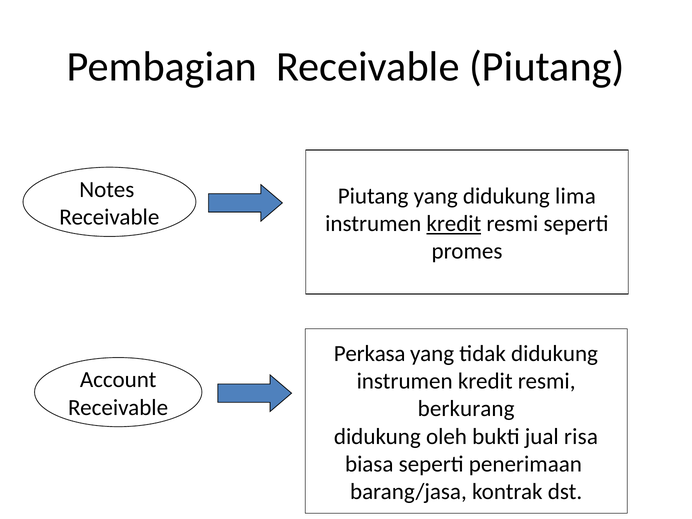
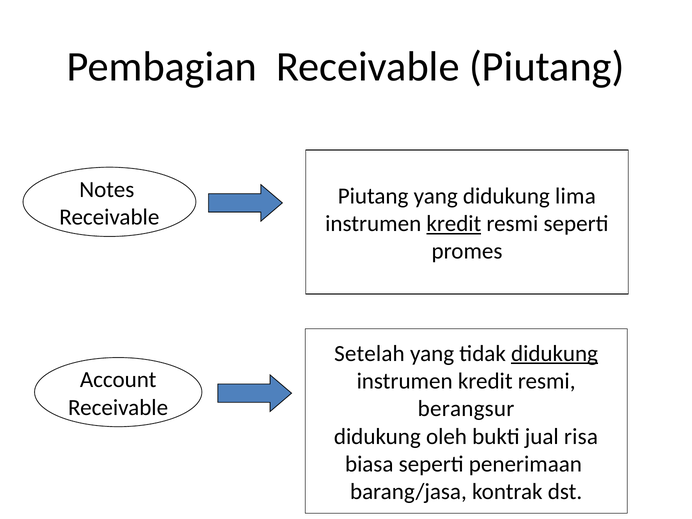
Perkasa: Perkasa -> Setelah (369, 353)
didukung underline: none -> present (555, 353)
berkurang: berkurang -> berangsur (466, 409)
